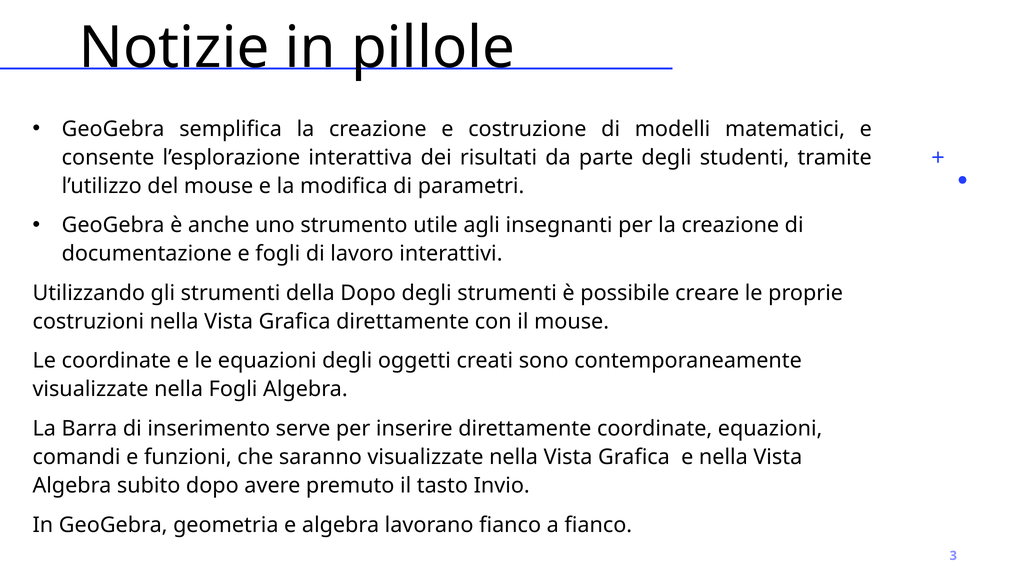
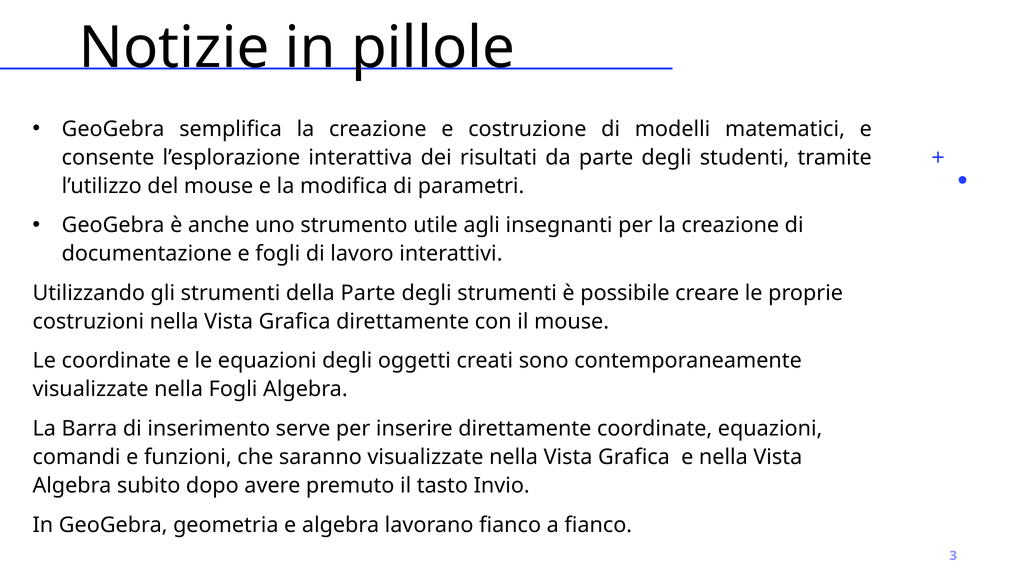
della Dopo: Dopo -> Parte (368, 293)
